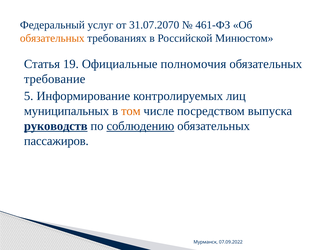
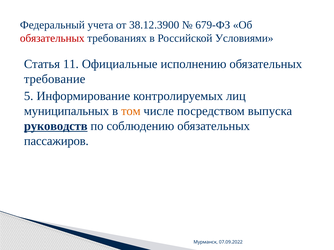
услуг: услуг -> учета (100, 25)
31.07.2070: 31.07.2070 -> 38.12.3900 (154, 25)
461-ФЗ: 461-ФЗ -> 679-ФЗ (213, 25)
обязательных colour: orange -> red (52, 38)
Минюстом: Минюстом -> Условиями (244, 38)
19: 19 -> 11 (71, 64)
полномочия: полномочия -> исполнению (193, 64)
соблюдению underline: present -> none (140, 126)
